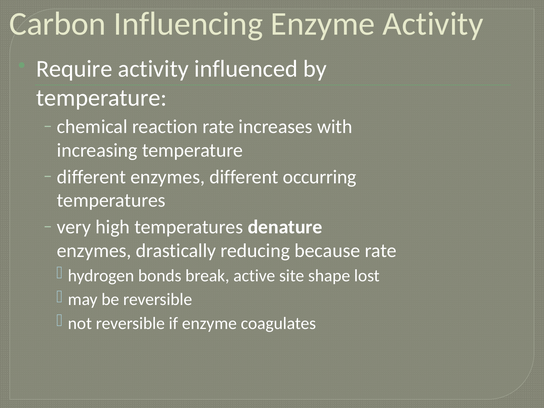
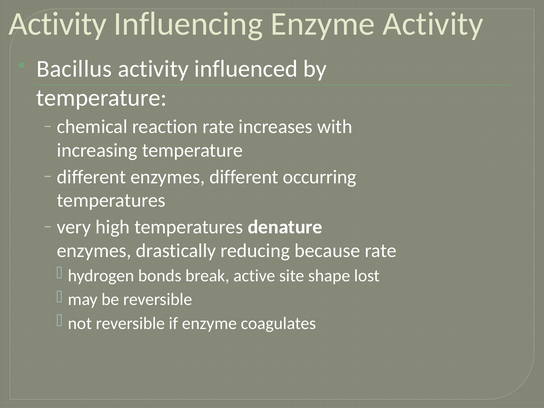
Carbon: Carbon -> Activity (58, 24)
Require: Require -> Bacillus (74, 69)
